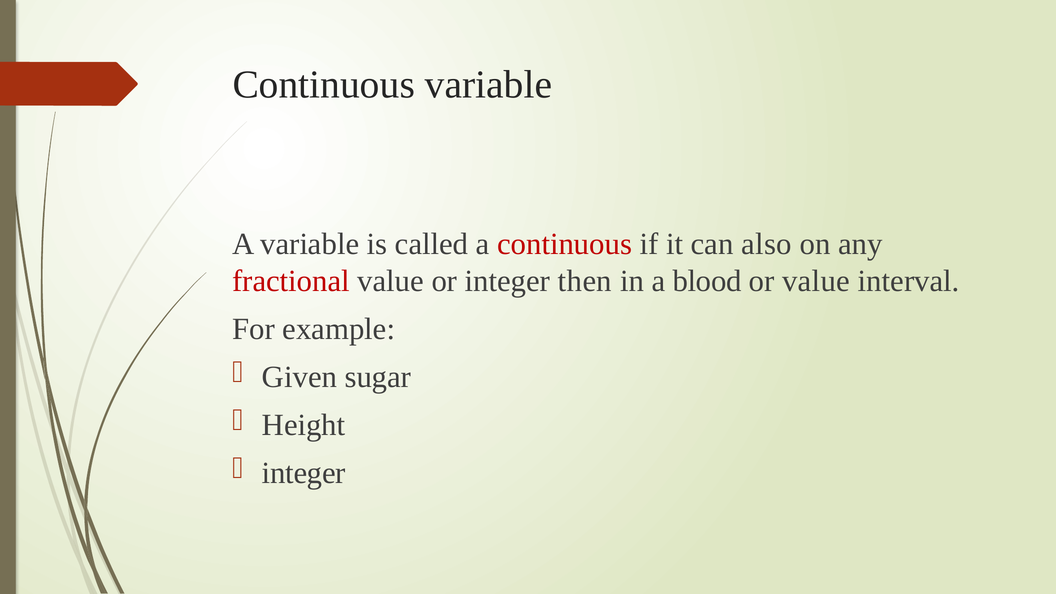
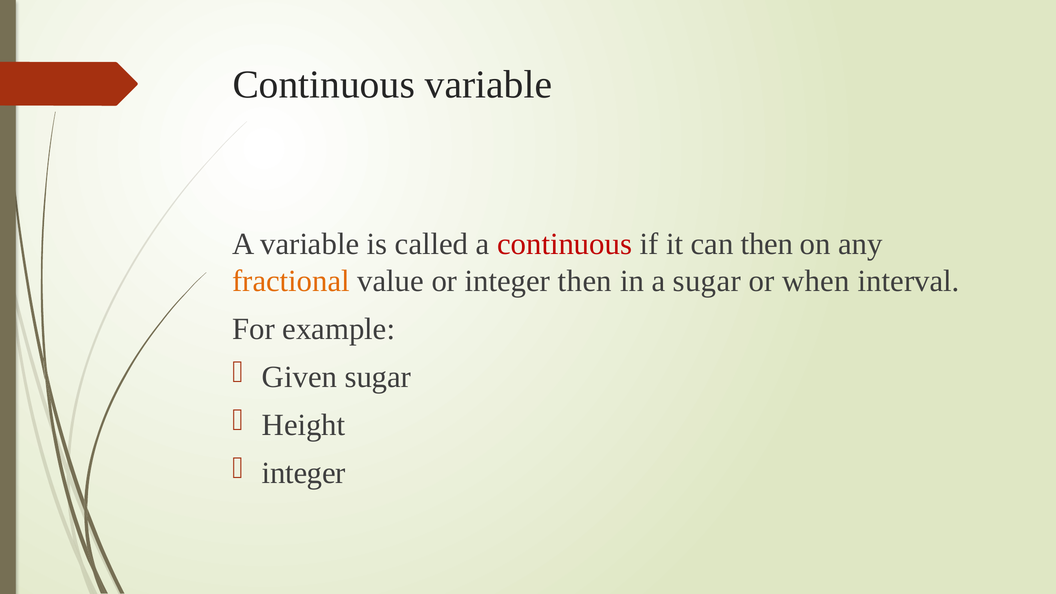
can also: also -> then (767, 244)
fractional colour: red -> orange (291, 281)
a blood: blood -> sugar (707, 281)
or value: value -> when (816, 281)
